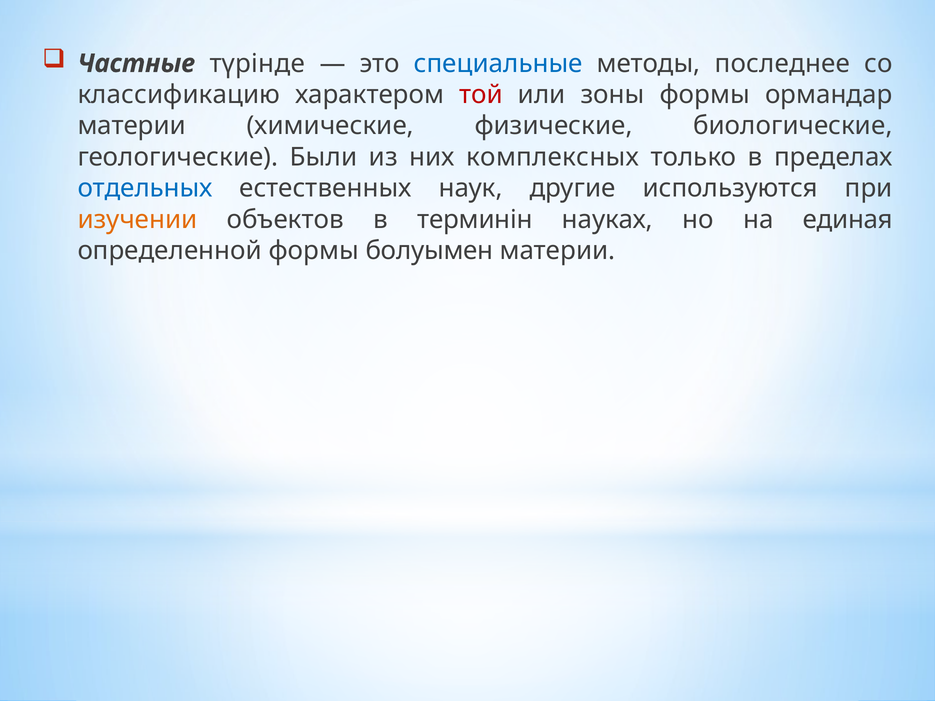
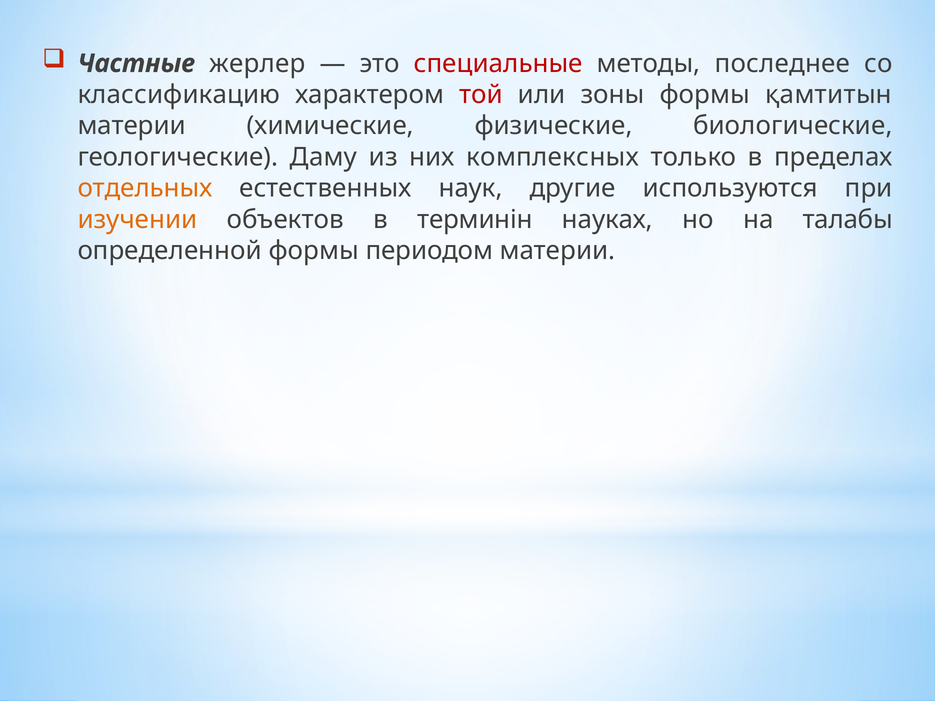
түрінде: түрінде -> жерлер (257, 63)
специальные colour: blue -> red (498, 63)
ормандар: ормандар -> қамтитын (829, 95)
Были: Были -> Даму (323, 157)
отдельных colour: blue -> orange (145, 188)
единая: единая -> талабы (848, 220)
болуымен: болуымен -> периодом (429, 251)
